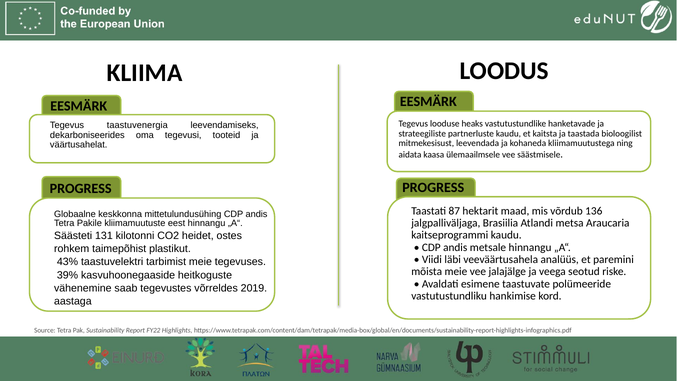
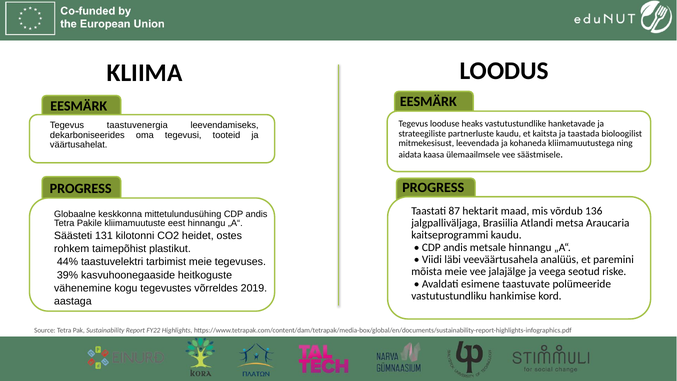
43%: 43% -> 44% (68, 262)
saab: saab -> kogu (126, 288)
